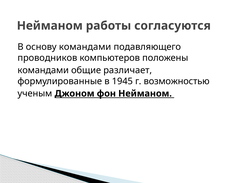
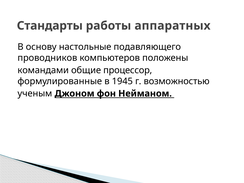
Нейманом: Нейманом -> Стандарты (50, 26)
согласуются: согласуются -> аппаратных (172, 26)
основу командами: командами -> настольные (85, 47)
различает: различает -> процессор (128, 70)
